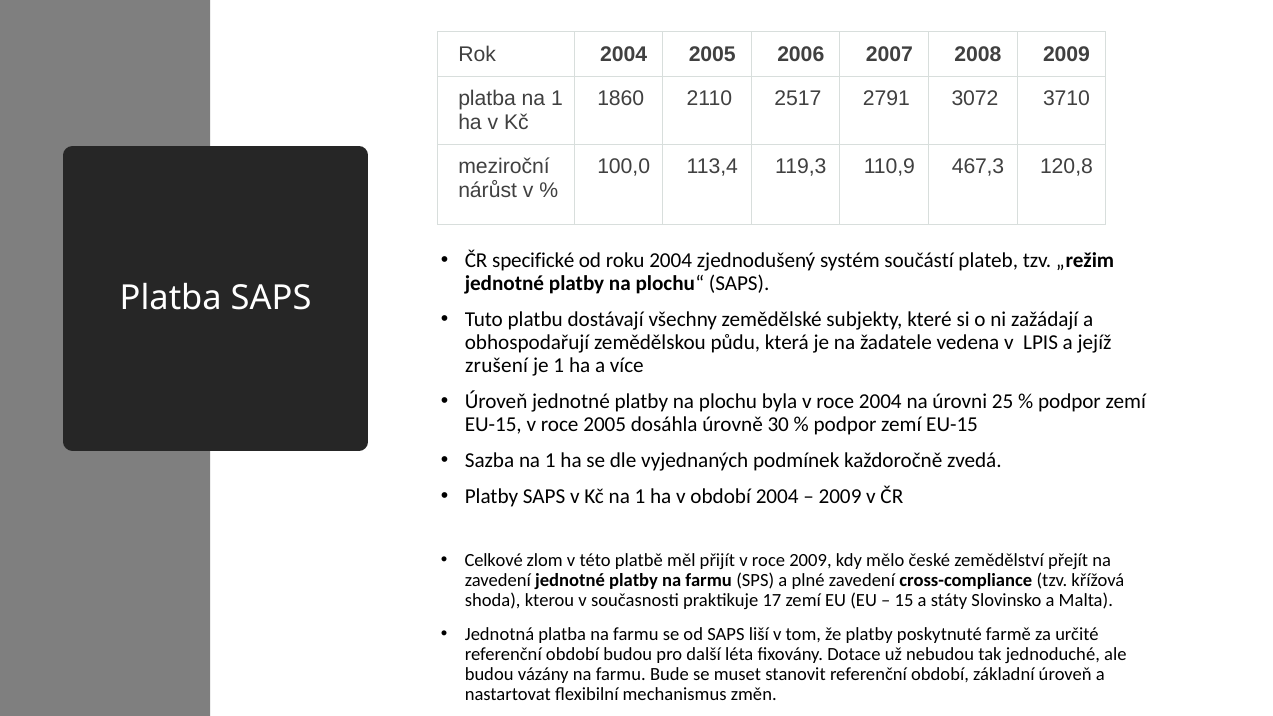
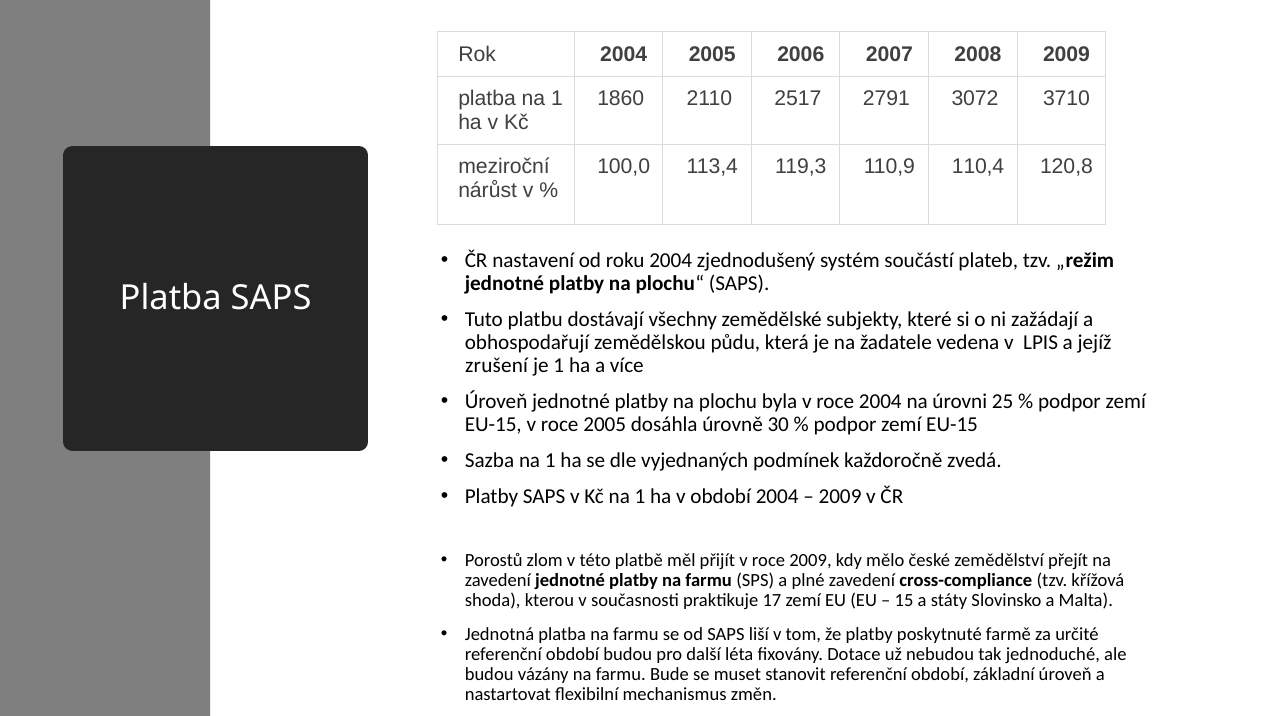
467,3: 467,3 -> 110,4 (978, 167)
specifické: specifické -> nastavení (533, 261)
Celkové: Celkové -> Porostů (494, 561)
